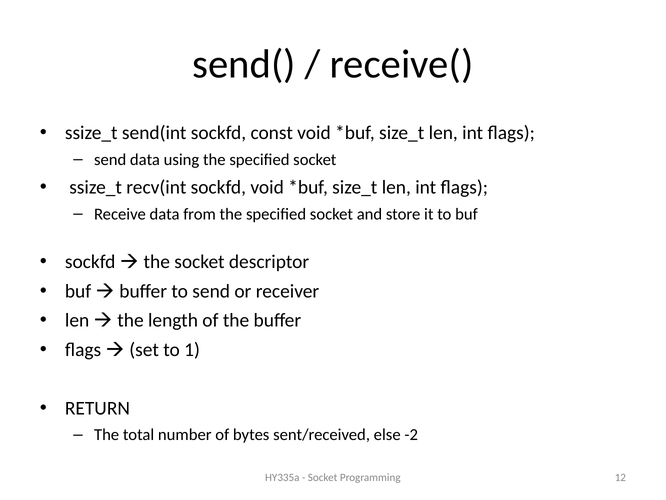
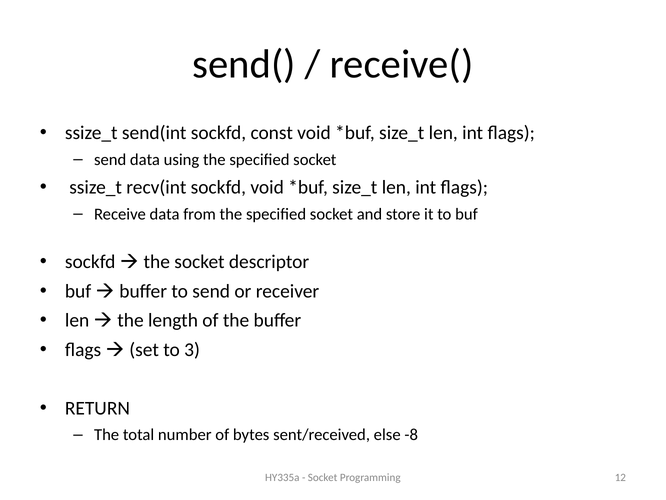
1: 1 -> 3 (192, 349)
-2: -2 -> -8 (411, 435)
